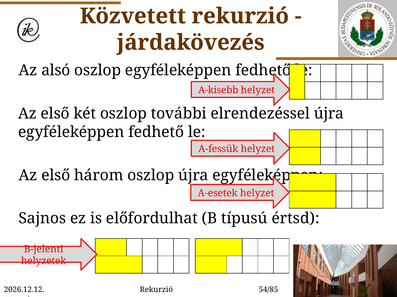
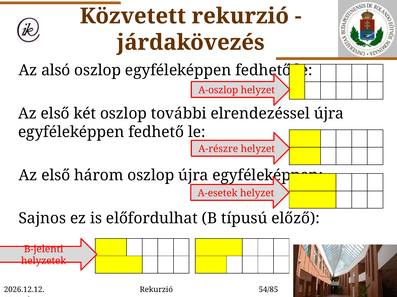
A-kisebb: A-kisebb -> A-oszlop (218, 90)
A-fessük: A-fessük -> A-részre (218, 149)
értsd: értsd -> előző (296, 219)
